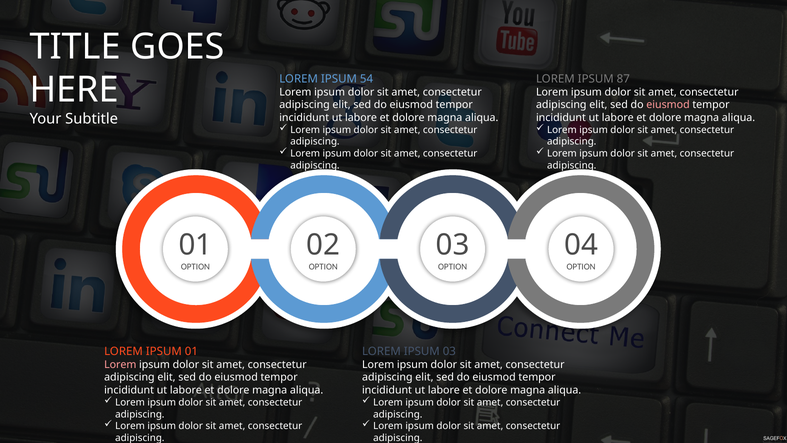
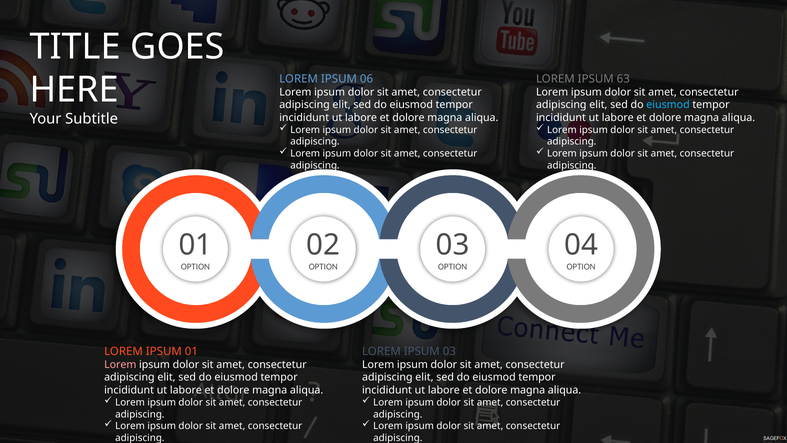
54: 54 -> 06 (367, 79)
87: 87 -> 63 (623, 79)
eiusmod colour: pink -> light blue (668, 105)
